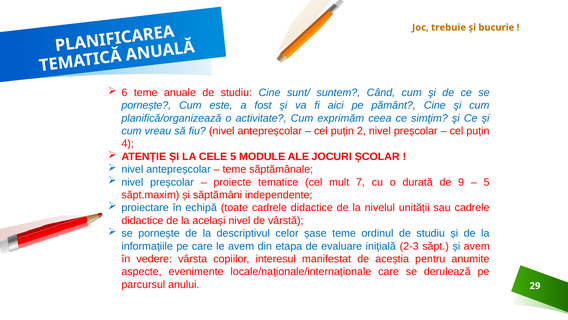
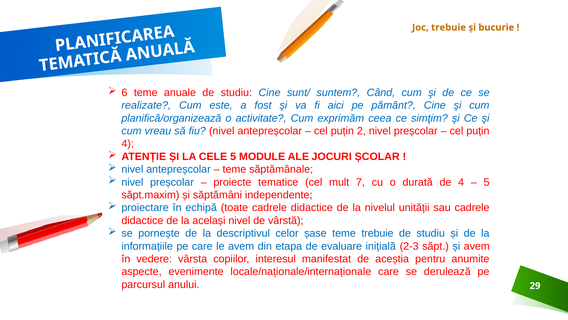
pornește: pornește -> realizate (146, 105)
de 9: 9 -> 4 (461, 182)
teme ordinul: ordinul -> trebuie (377, 233)
